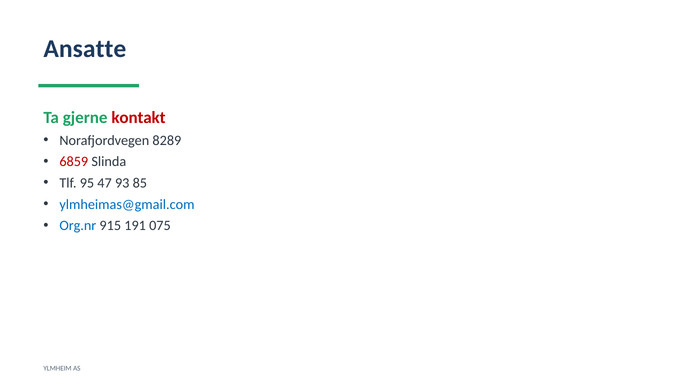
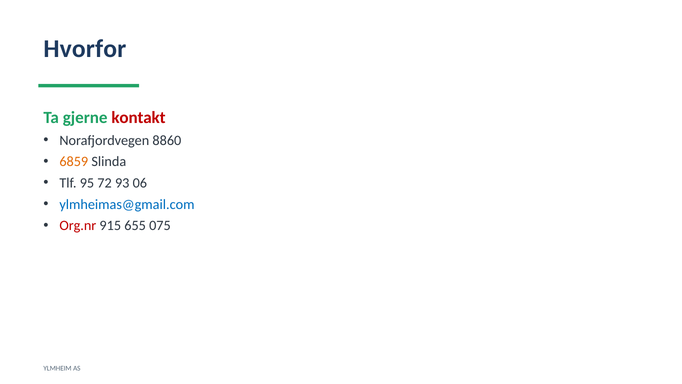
Ansatte: Ansatte -> Hvorfor (85, 49)
8289: 8289 -> 8860 (167, 140)
6859 colour: red -> orange (74, 162)
47: 47 -> 72 (105, 183)
85: 85 -> 06 (140, 183)
Org.nr colour: blue -> red (78, 226)
191: 191 -> 655 (135, 226)
